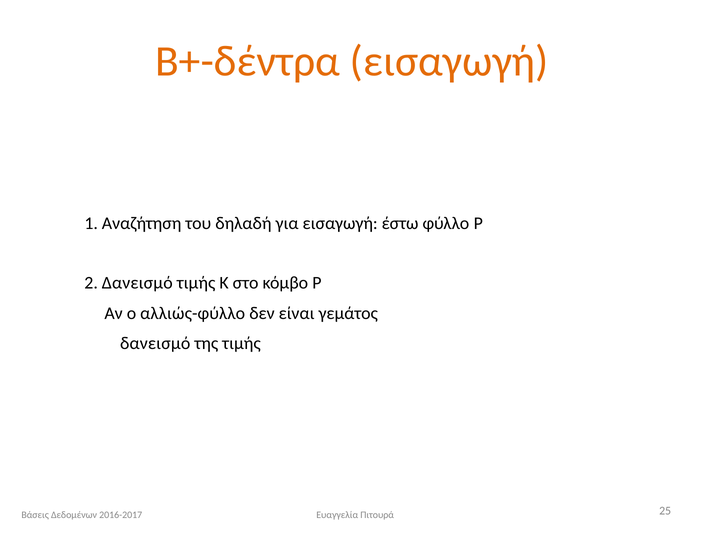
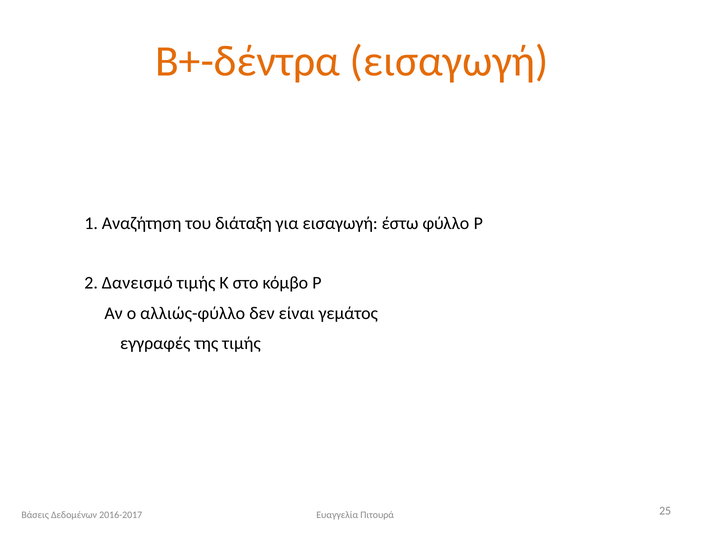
δηλαδή: δηλαδή -> διάταξη (244, 224)
δανεισμό: δανεισμό -> εγγραφές (155, 344)
